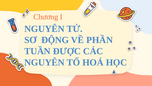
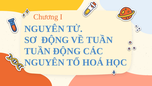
VỀ PHẦN: PHẦN -> TUẦN (100, 40)
TUẦN ĐƯỢC: ĐƯỢC -> ĐỘNG (67, 51)
